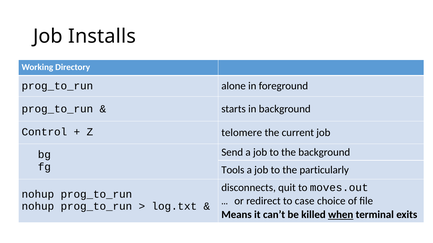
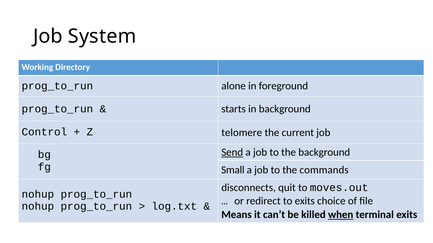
Installs: Installs -> System (102, 36)
Send underline: none -> present (232, 153)
Tools: Tools -> Small (233, 170)
particularly: particularly -> commands (324, 170)
to case: case -> exits (305, 202)
